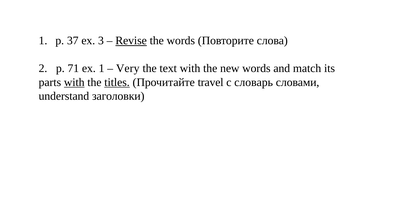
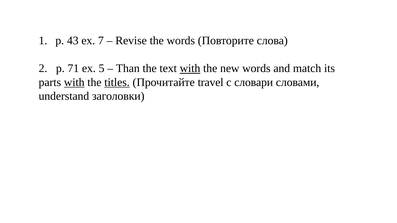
37: 37 -> 43 (73, 41)
3: 3 -> 7 (101, 41)
Revise underline: present -> none (131, 41)
ex 1: 1 -> 5 (102, 68)
Very: Very -> Than (128, 68)
with underline: none -> present (190, 68)
словарь: словарь -> словари (254, 82)
